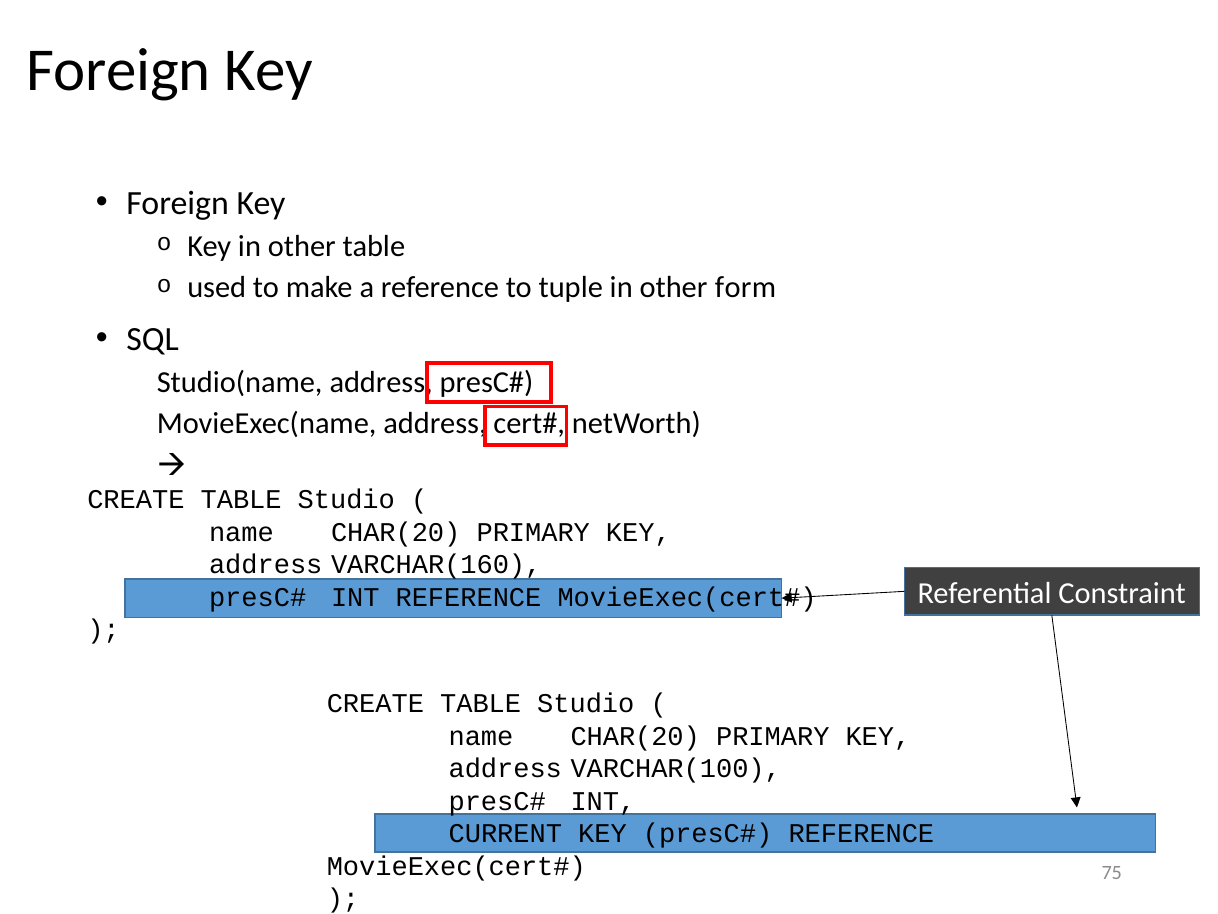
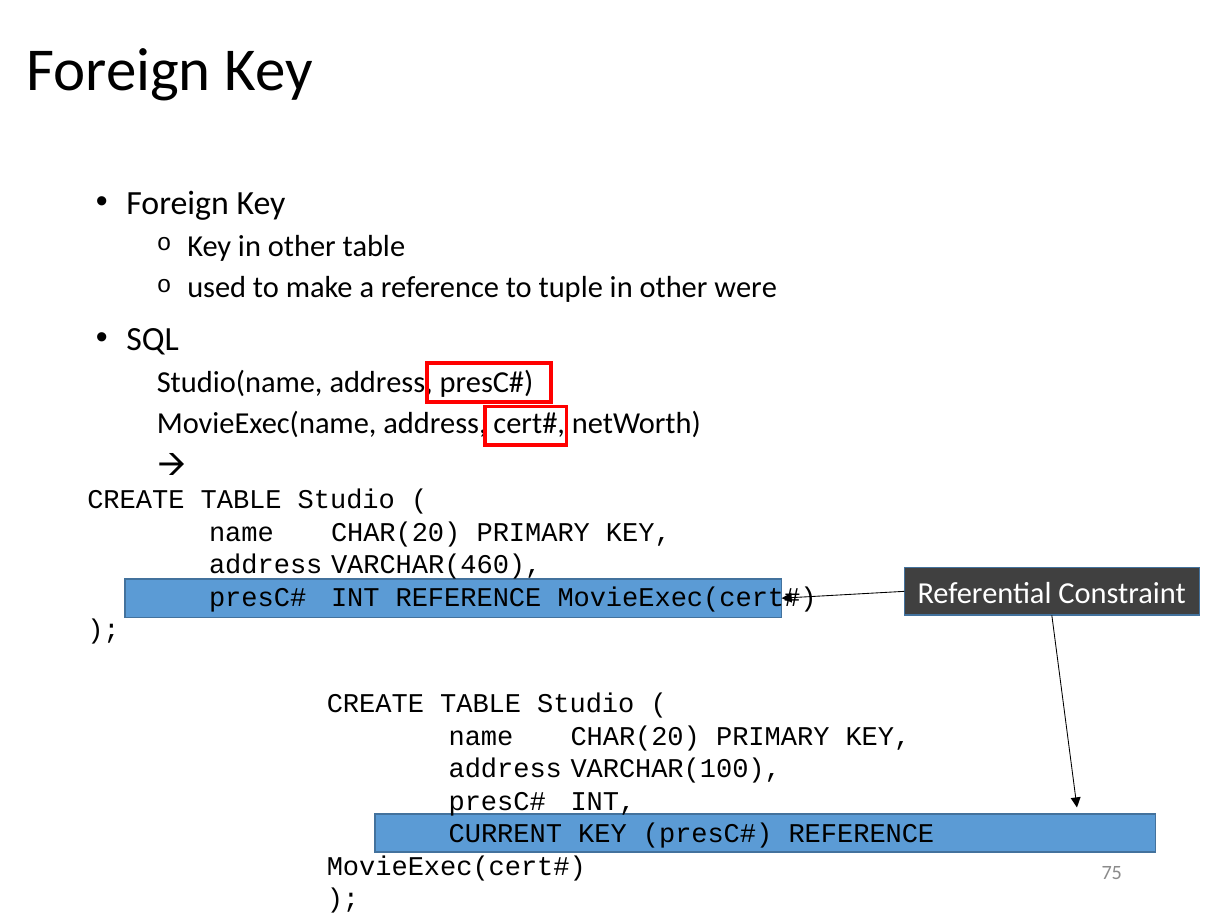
form: form -> were (746, 287)
VARCHAR(160: VARCHAR(160 -> VARCHAR(460 (436, 565)
